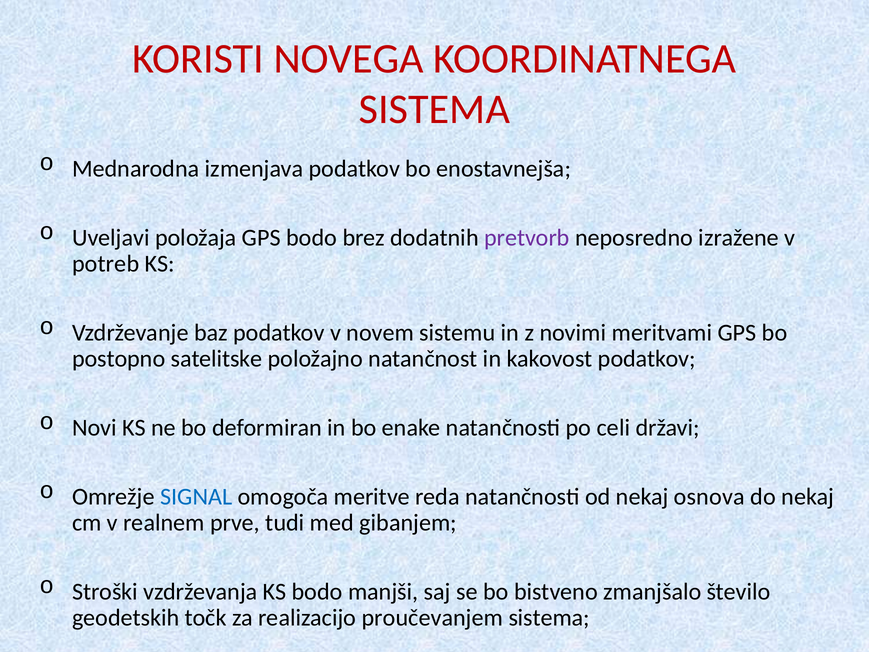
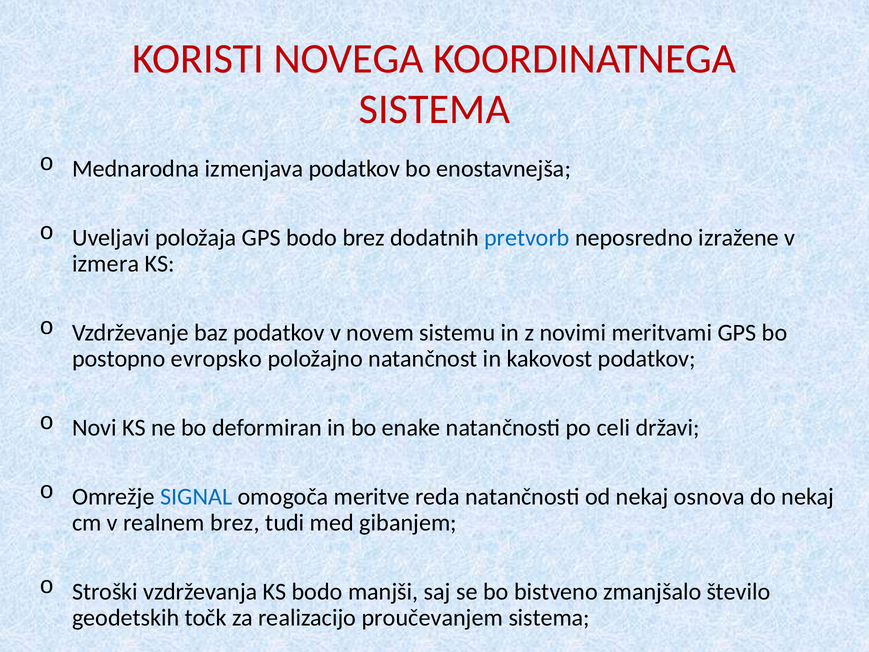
pretvorb colour: purple -> blue (527, 237)
potreb: potreb -> izmera (106, 264)
satelitske: satelitske -> evropsko (216, 359)
realnem prve: prve -> brez (235, 522)
